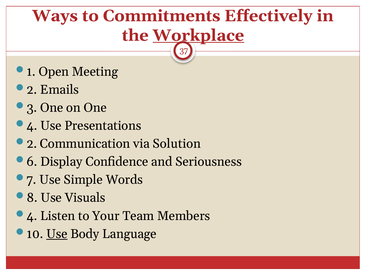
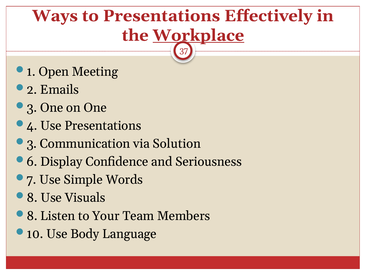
to Commitments: Commitments -> Presentations (162, 16)
2: 2 -> 3 (32, 143)
4: 4 -> 8 (32, 215)
Use underline: present -> none (57, 233)
